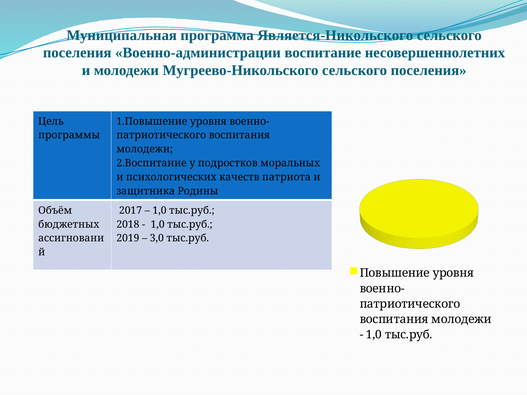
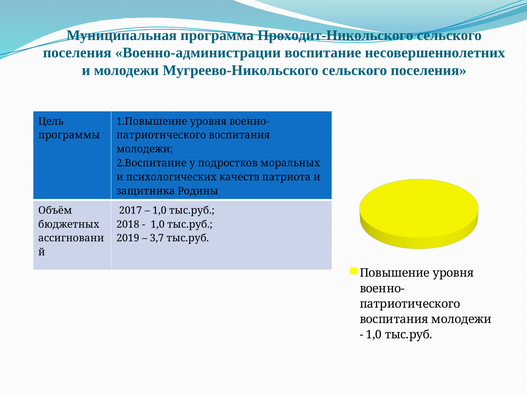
Является-Никольского: Является-Никольского -> Проходит-Никольского (335, 35)
3,0: 3,0 -> 3,7 (157, 238)
